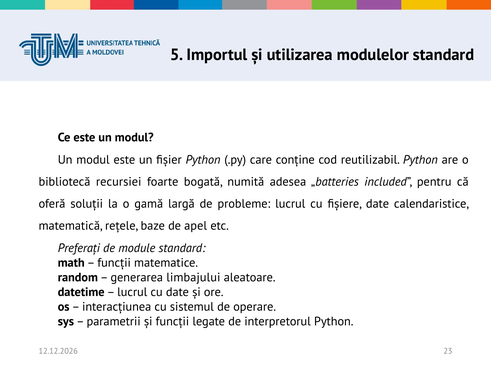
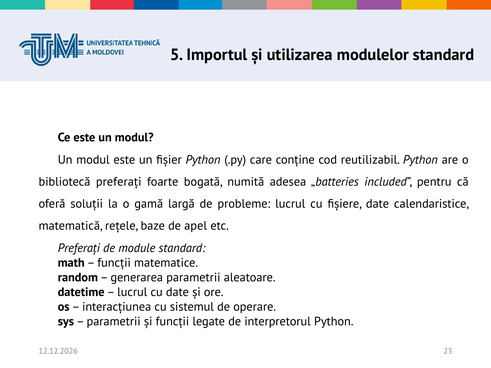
bibliotecă recursiei: recursiei -> preferați (119, 182)
generarea limbajului: limbajului -> parametrii (193, 278)
